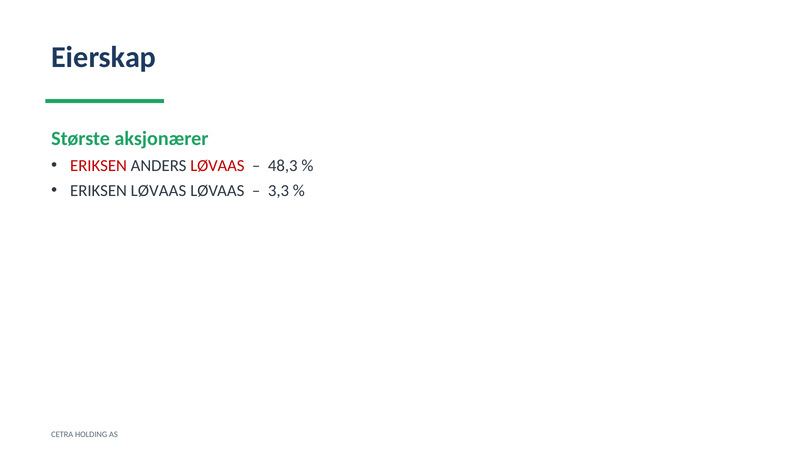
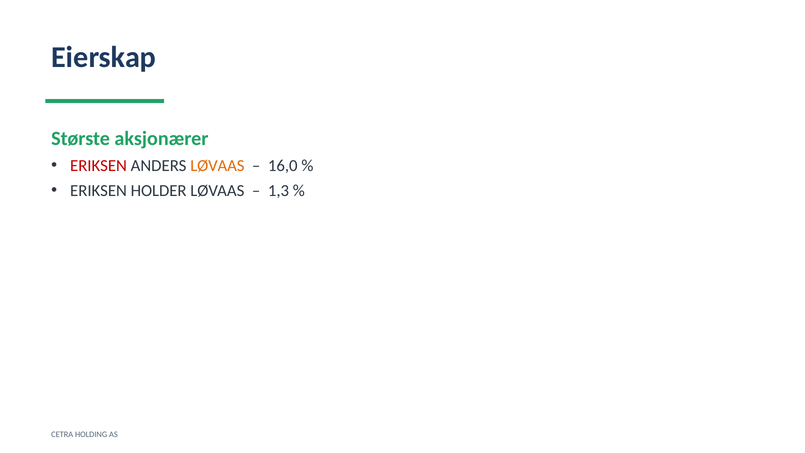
LØVAAS colour: red -> orange (217, 166)
48,3: 48,3 -> 16,0 (283, 166)
ERIKSEN LØVAAS: LØVAAS -> HOLDER (159, 191)
3,3: 3,3 -> 1,3 (278, 191)
